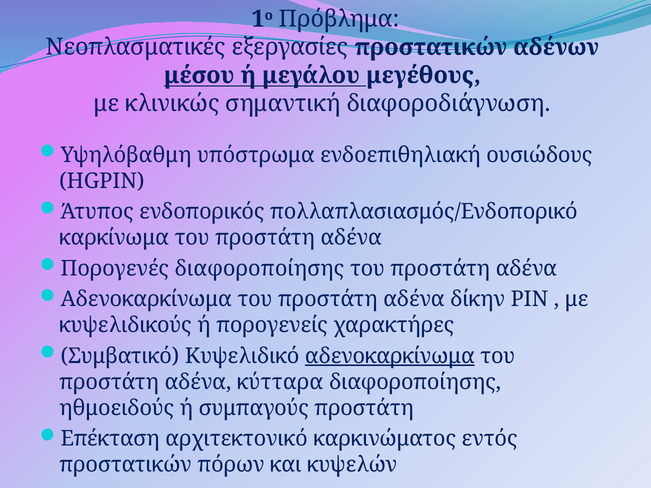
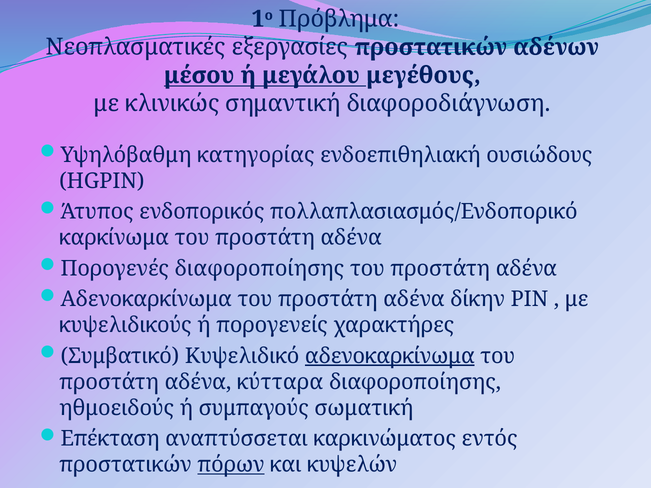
υπόστρωμα: υπόστρωμα -> κατηγορίας (256, 155)
συμπαγούς προστάτη: προστάτη -> σωματική (364, 408)
αρχιτεκτονικό: αρχιτεκτονικό -> αναπτύσσεται (236, 439)
πόρων underline: none -> present (231, 465)
